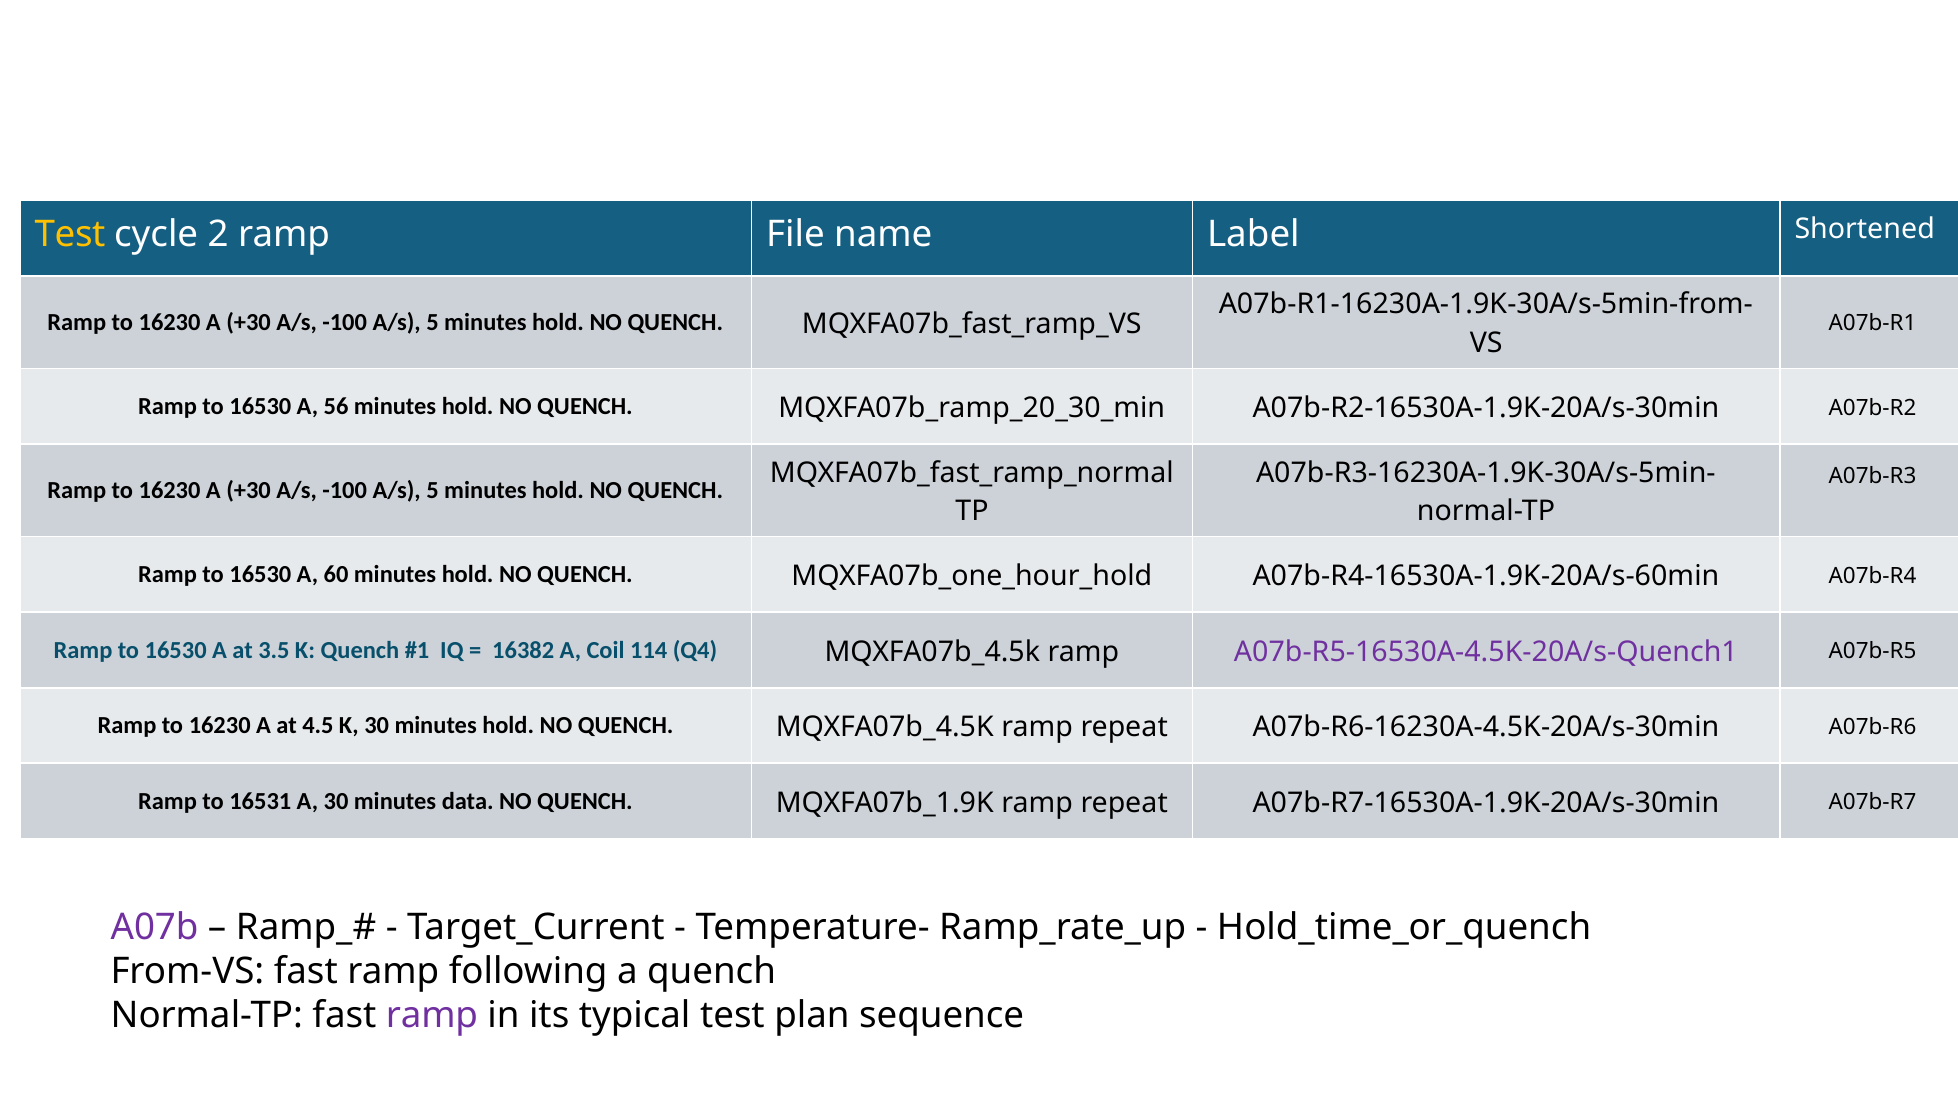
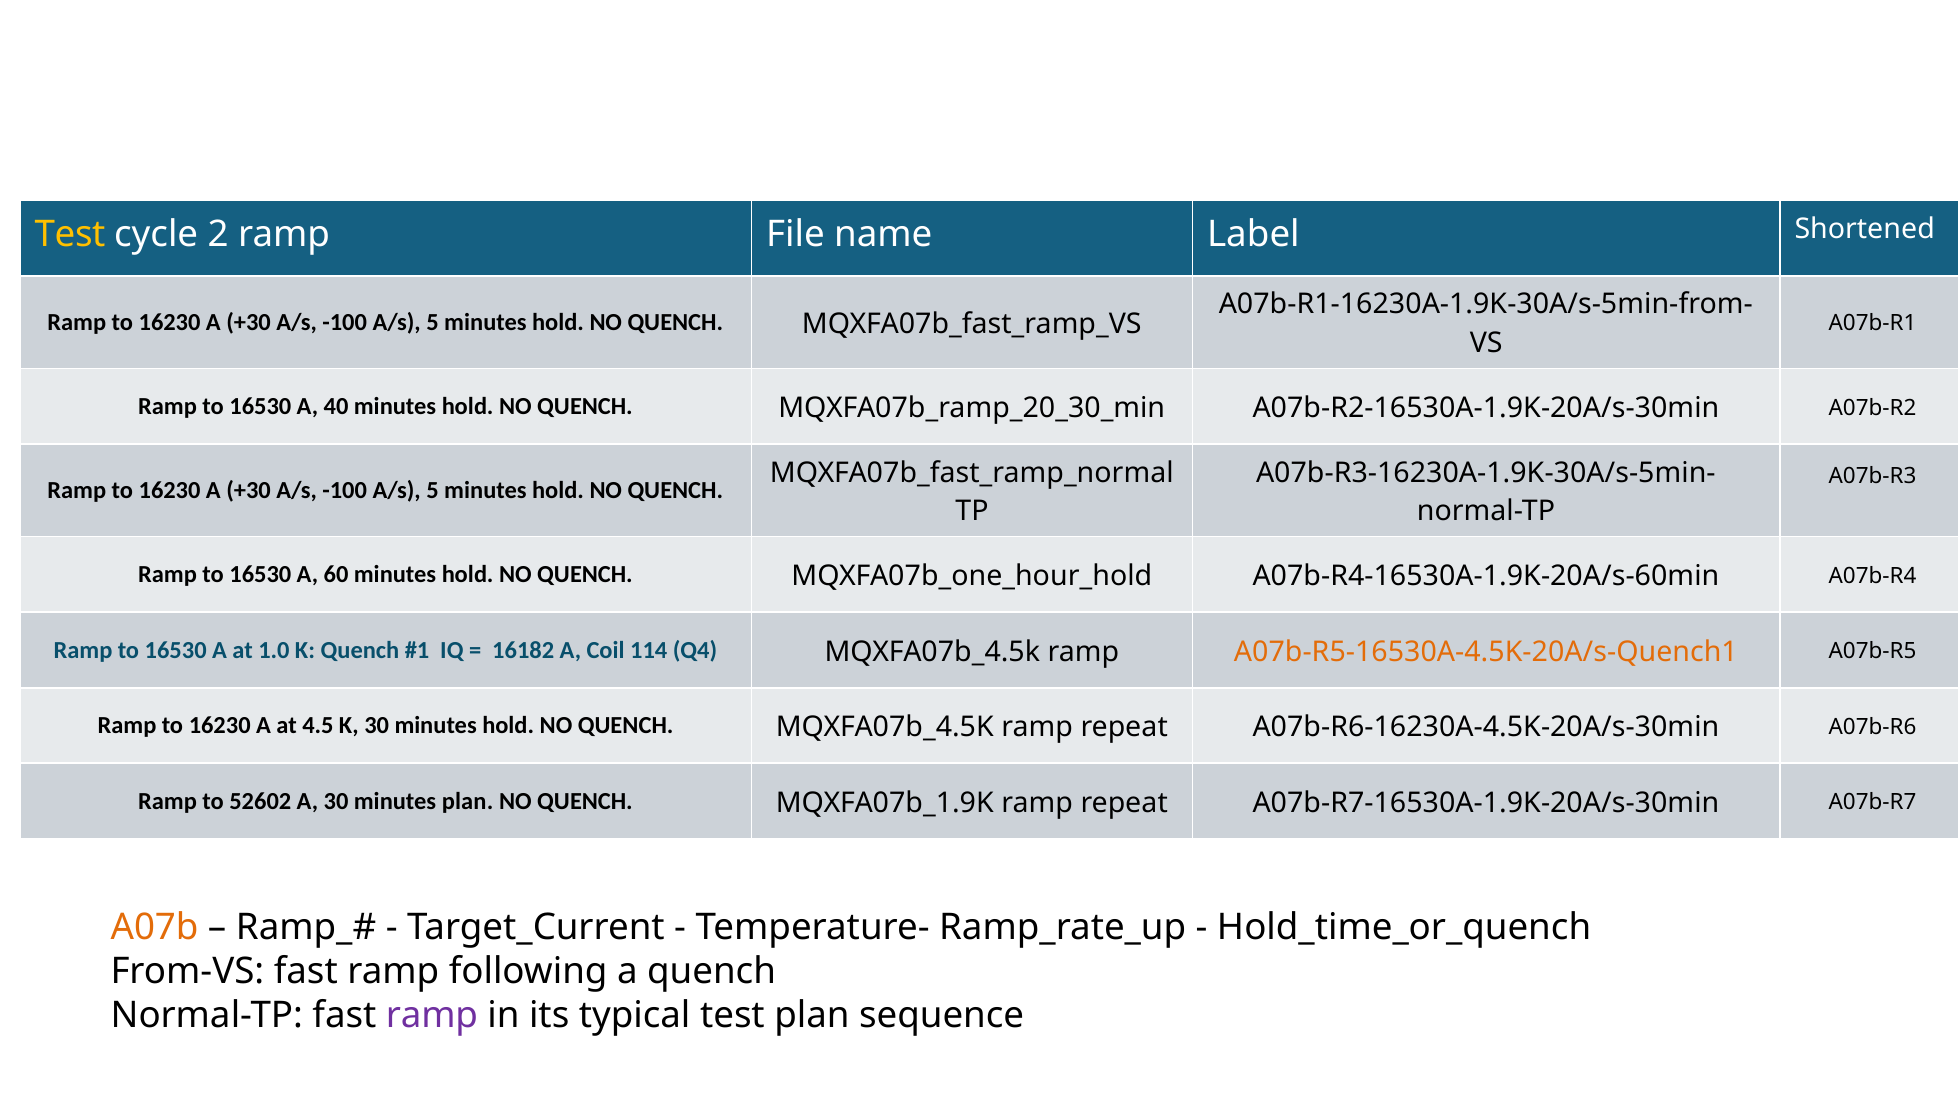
56: 56 -> 40 (336, 407)
3.5: 3.5 -> 1.0 (274, 650)
16382: 16382 -> 16182 (523, 650)
A07b-R5-16530A-4.5K-20A/s-Quench1 colour: purple -> orange (1486, 652)
16531: 16531 -> 52602 (260, 802)
minutes data: data -> plan (468, 802)
A07b colour: purple -> orange (155, 927)
